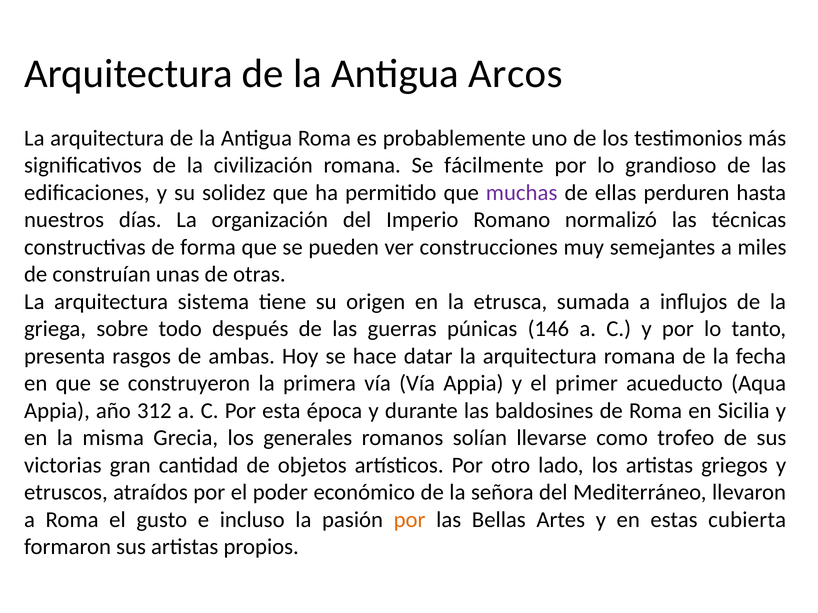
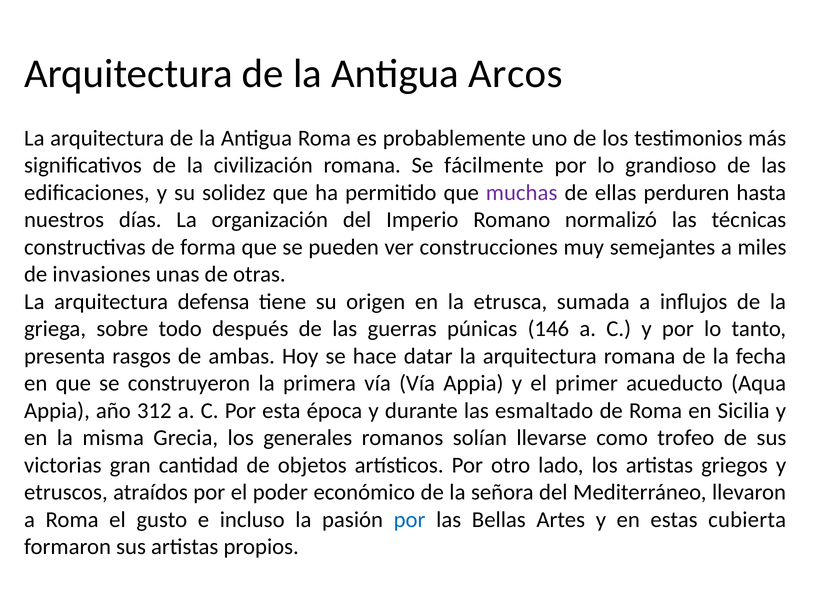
construían: construían -> invasiones (101, 275)
sistema: sistema -> defensa (214, 302)
baldosines: baldosines -> esmaltado (544, 411)
por colour: orange -> blue (410, 520)
